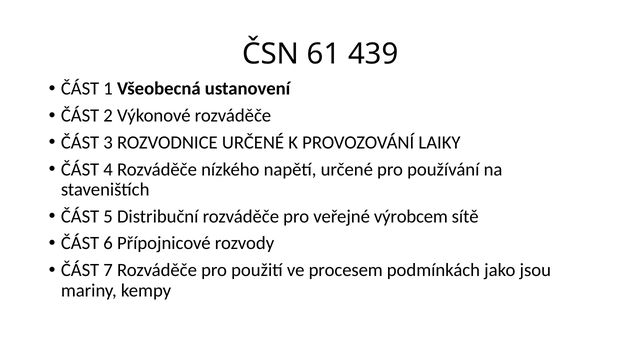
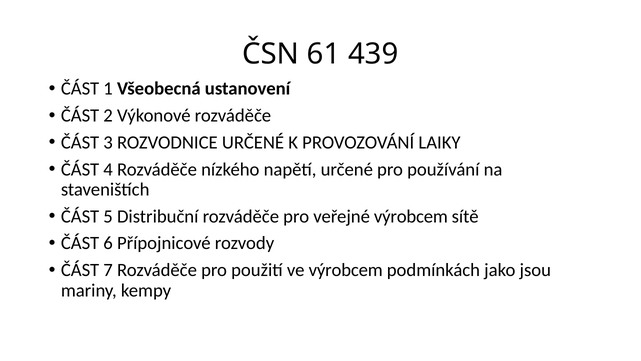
ve procesem: procesem -> výrobcem (346, 270)
